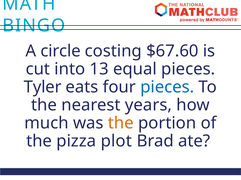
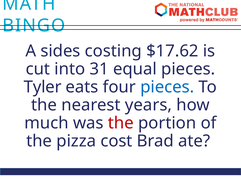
circle: circle -> sides (60, 51)
$67.60: $67.60 -> $17.62 (172, 51)
13: 13 -> 31 (99, 69)
the colour: orange -> red (121, 124)
plot: plot -> cost (116, 142)
